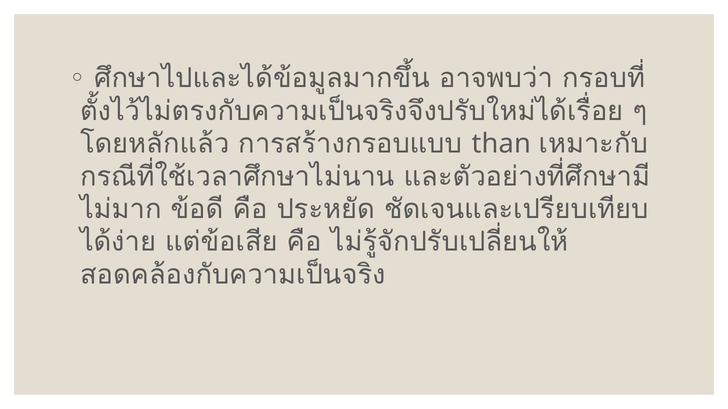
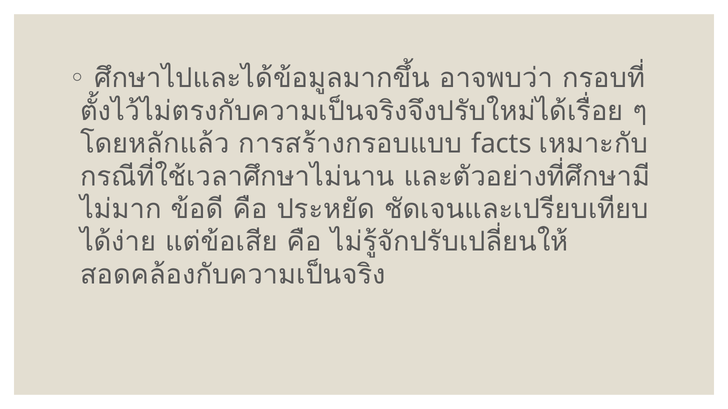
than: than -> facts (502, 144)
